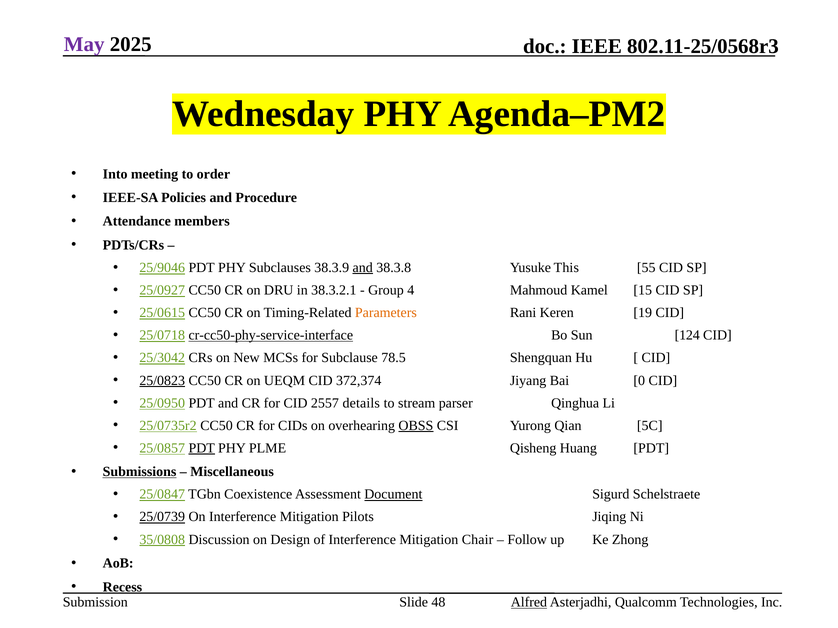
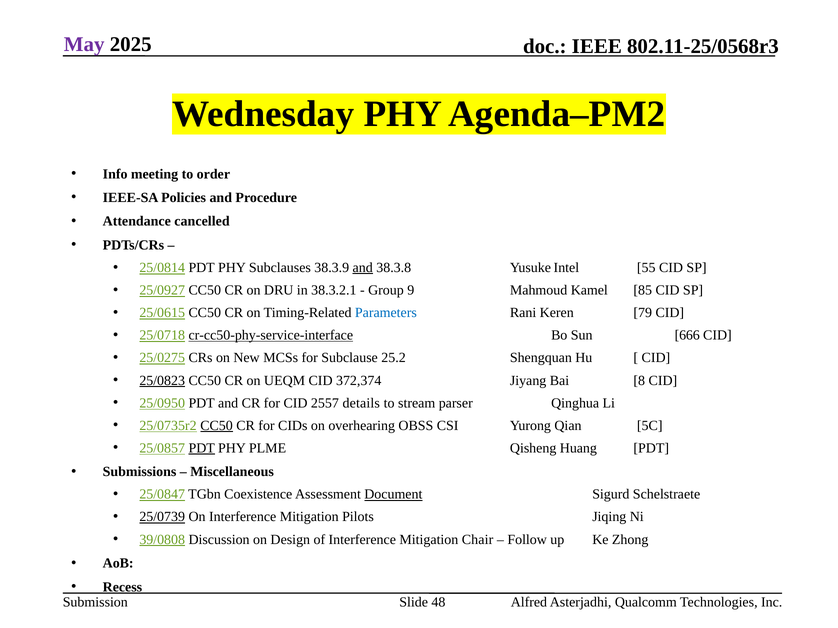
Into: Into -> Info (115, 174)
members: members -> cancelled (202, 222)
25/9046: 25/9046 -> 25/0814 (162, 268)
This: This -> Intel (566, 268)
4: 4 -> 9 (411, 290)
15: 15 -> 85 (643, 290)
Parameters colour: orange -> blue (386, 313)
19: 19 -> 79 (643, 313)
124: 124 -> 666 (687, 336)
25/3042: 25/3042 -> 25/0275 (162, 358)
78.5: 78.5 -> 25.2 (394, 358)
0: 0 -> 8 (639, 381)
CC50 underline: none -> present (217, 426)
OBSS underline: present -> none (416, 426)
Submissions underline: present -> none (140, 472)
35/0808: 35/0808 -> 39/0808 (162, 540)
Alfred underline: present -> none (529, 603)
